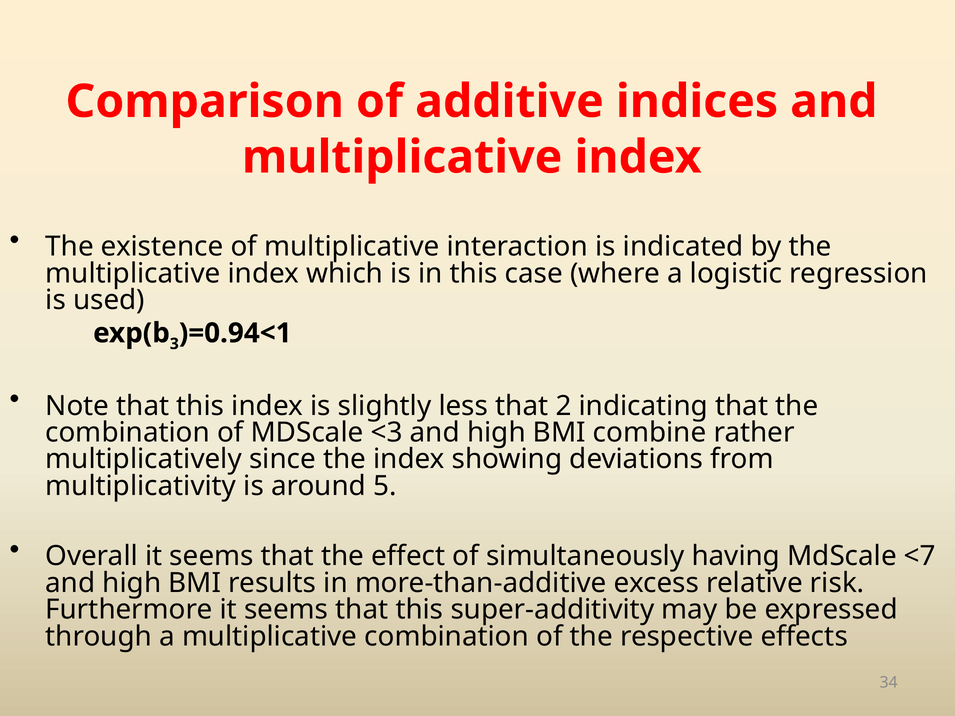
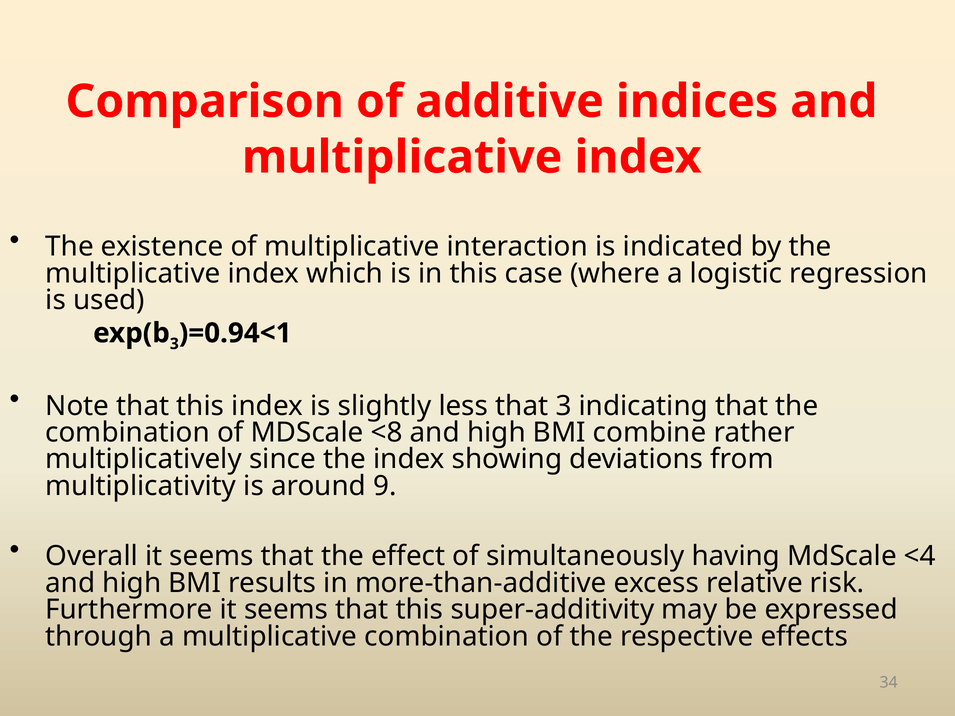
that 2: 2 -> 3 (564, 406)
<3: <3 -> <8 (387, 433)
5: 5 -> 9 (385, 486)
<7: <7 -> <4 (920, 556)
